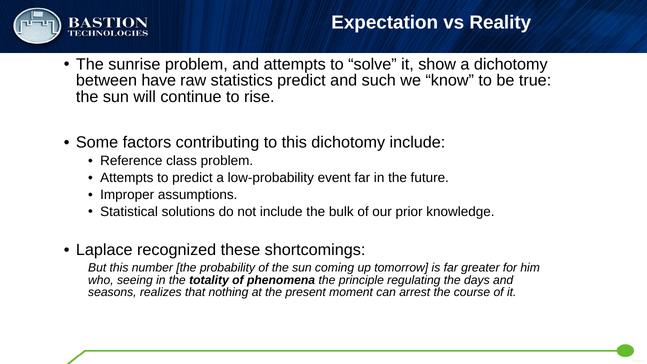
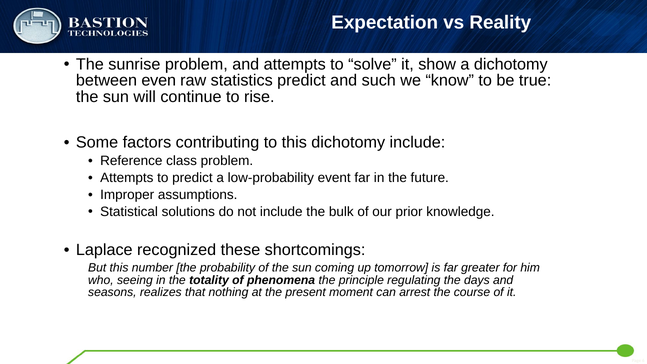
have: have -> even (159, 80)
